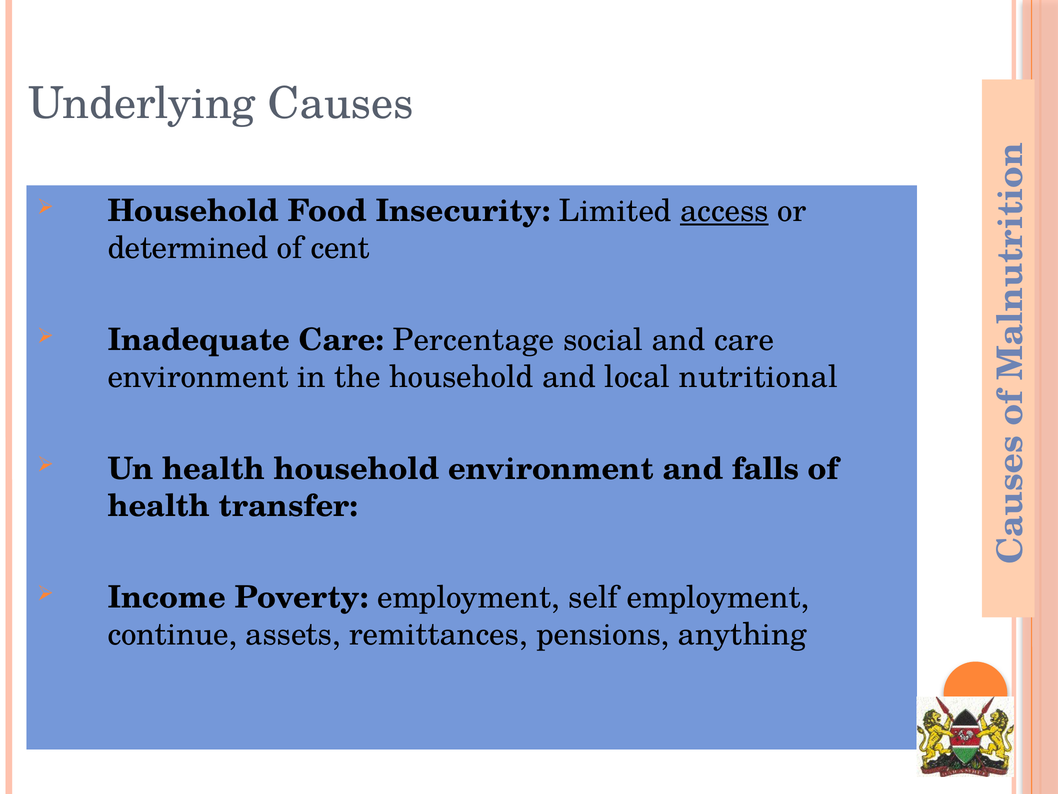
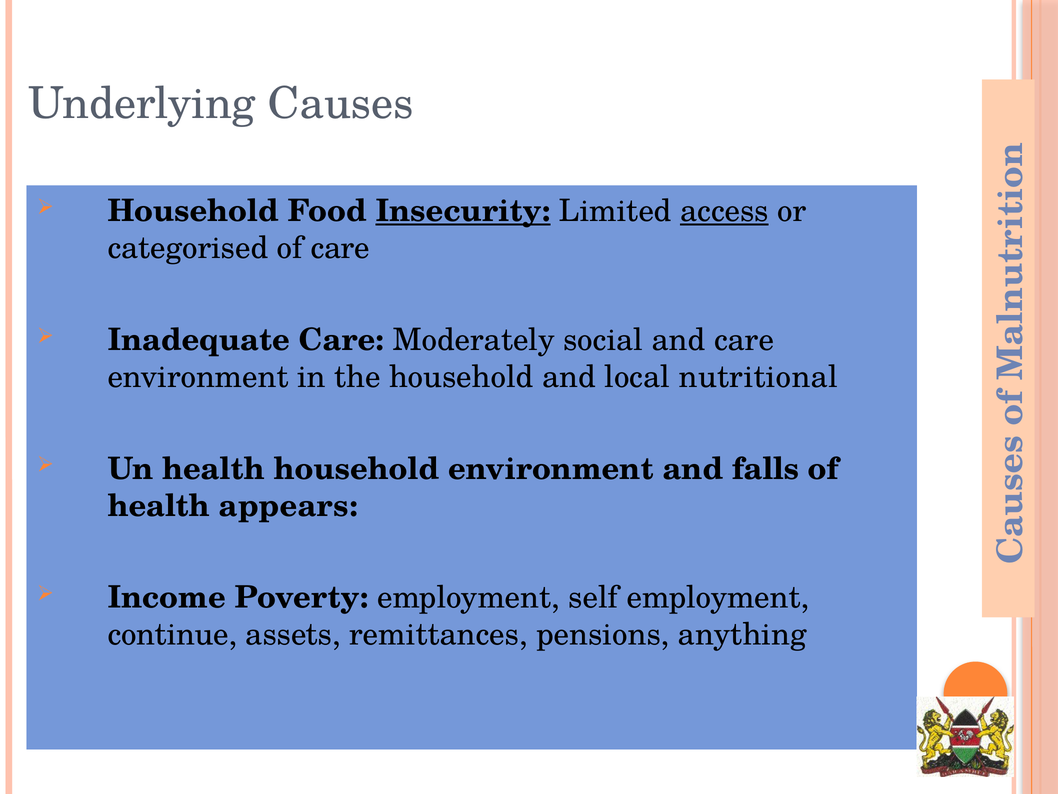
Insecurity underline: none -> present (463, 211)
determined: determined -> categorised (188, 248)
of cent: cent -> care (340, 248)
Percentage: Percentage -> Moderately (474, 340)
transfer: transfer -> appears (288, 506)
